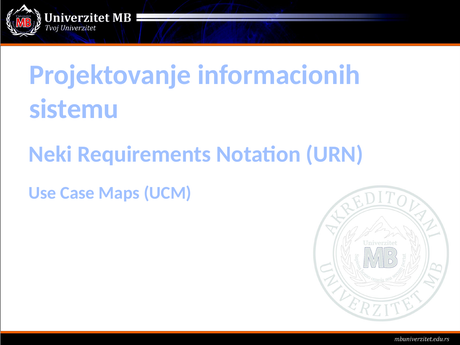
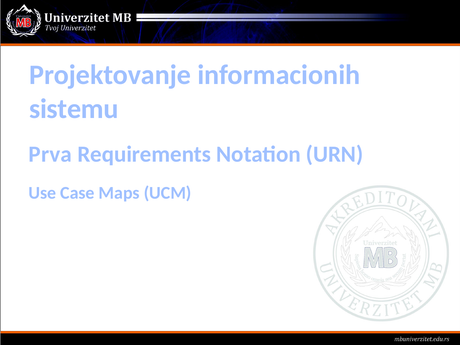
Neki: Neki -> Prva (50, 154)
